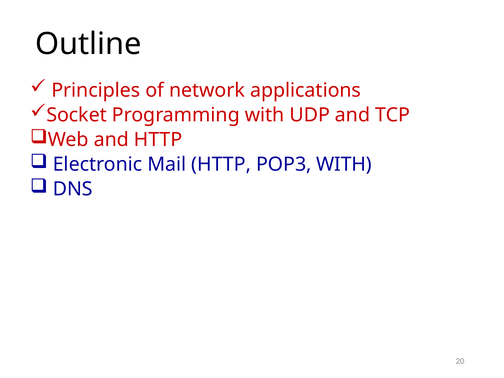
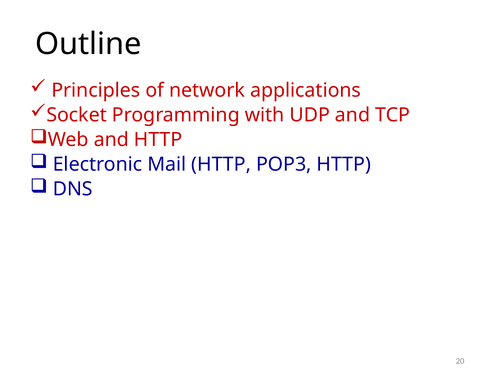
POP3 WITH: WITH -> HTTP (344, 165)
